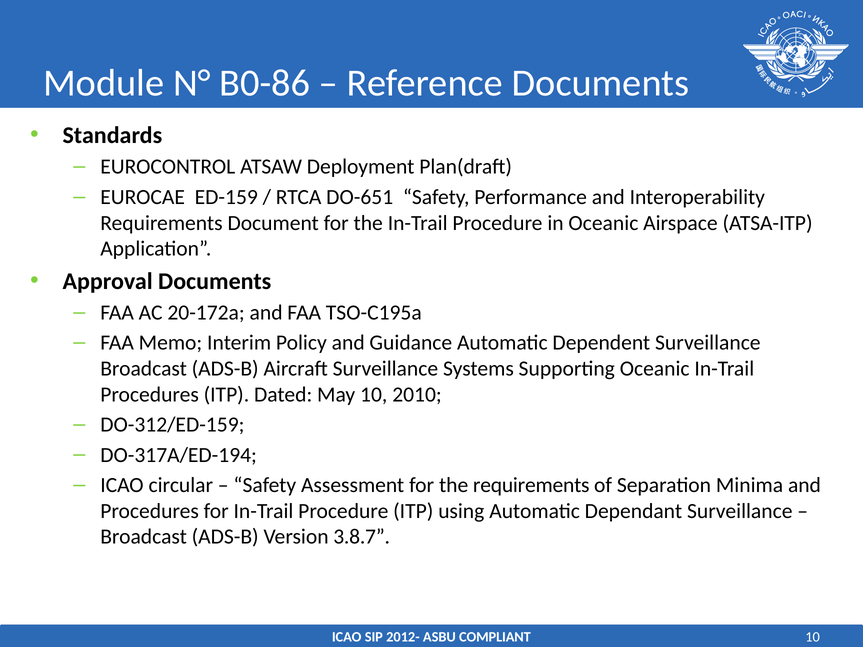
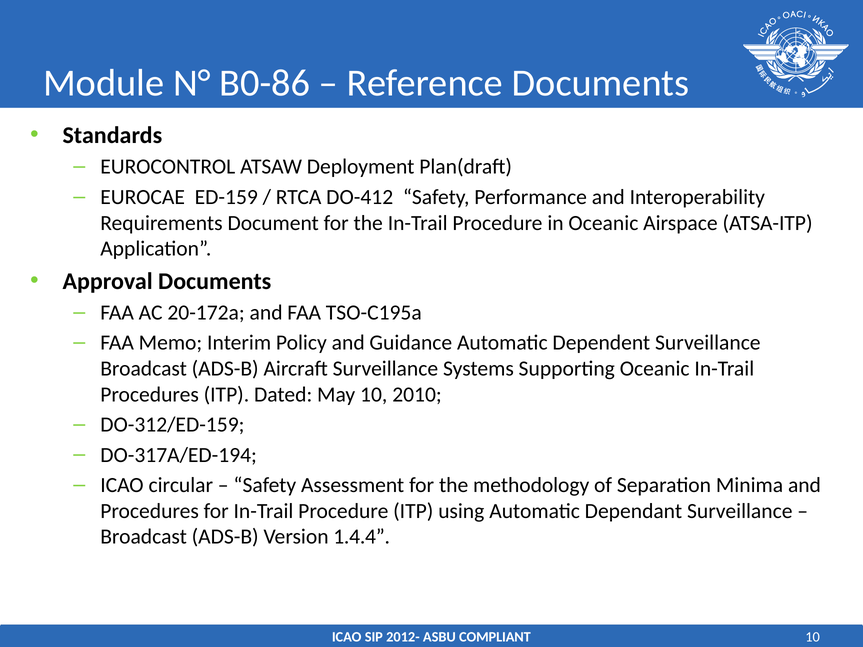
DO-651: DO-651 -> DO-412 (360, 197)
the requirements: requirements -> methodology (531, 485)
3.8.7: 3.8.7 -> 1.4.4 (362, 537)
